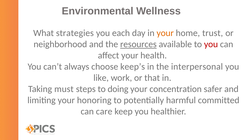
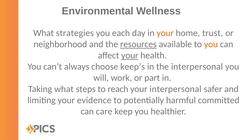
you colour: red -> orange (211, 44)
your underline: none -> present (130, 55)
like: like -> will (101, 78)
that: that -> part (152, 78)
Taking must: must -> what (64, 89)
doing: doing -> reach (118, 89)
your concentration: concentration -> interpersonal (176, 89)
honoring: honoring -> evidence (94, 100)
